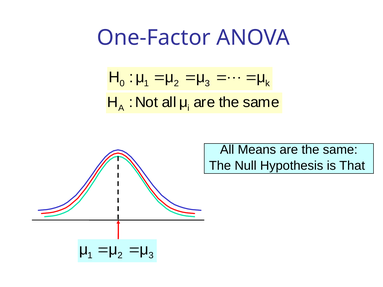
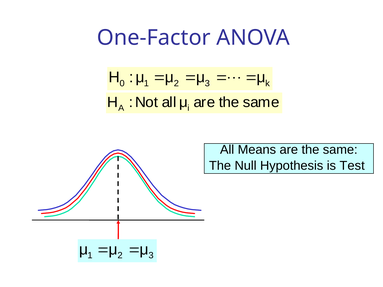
That: That -> Test (352, 166)
